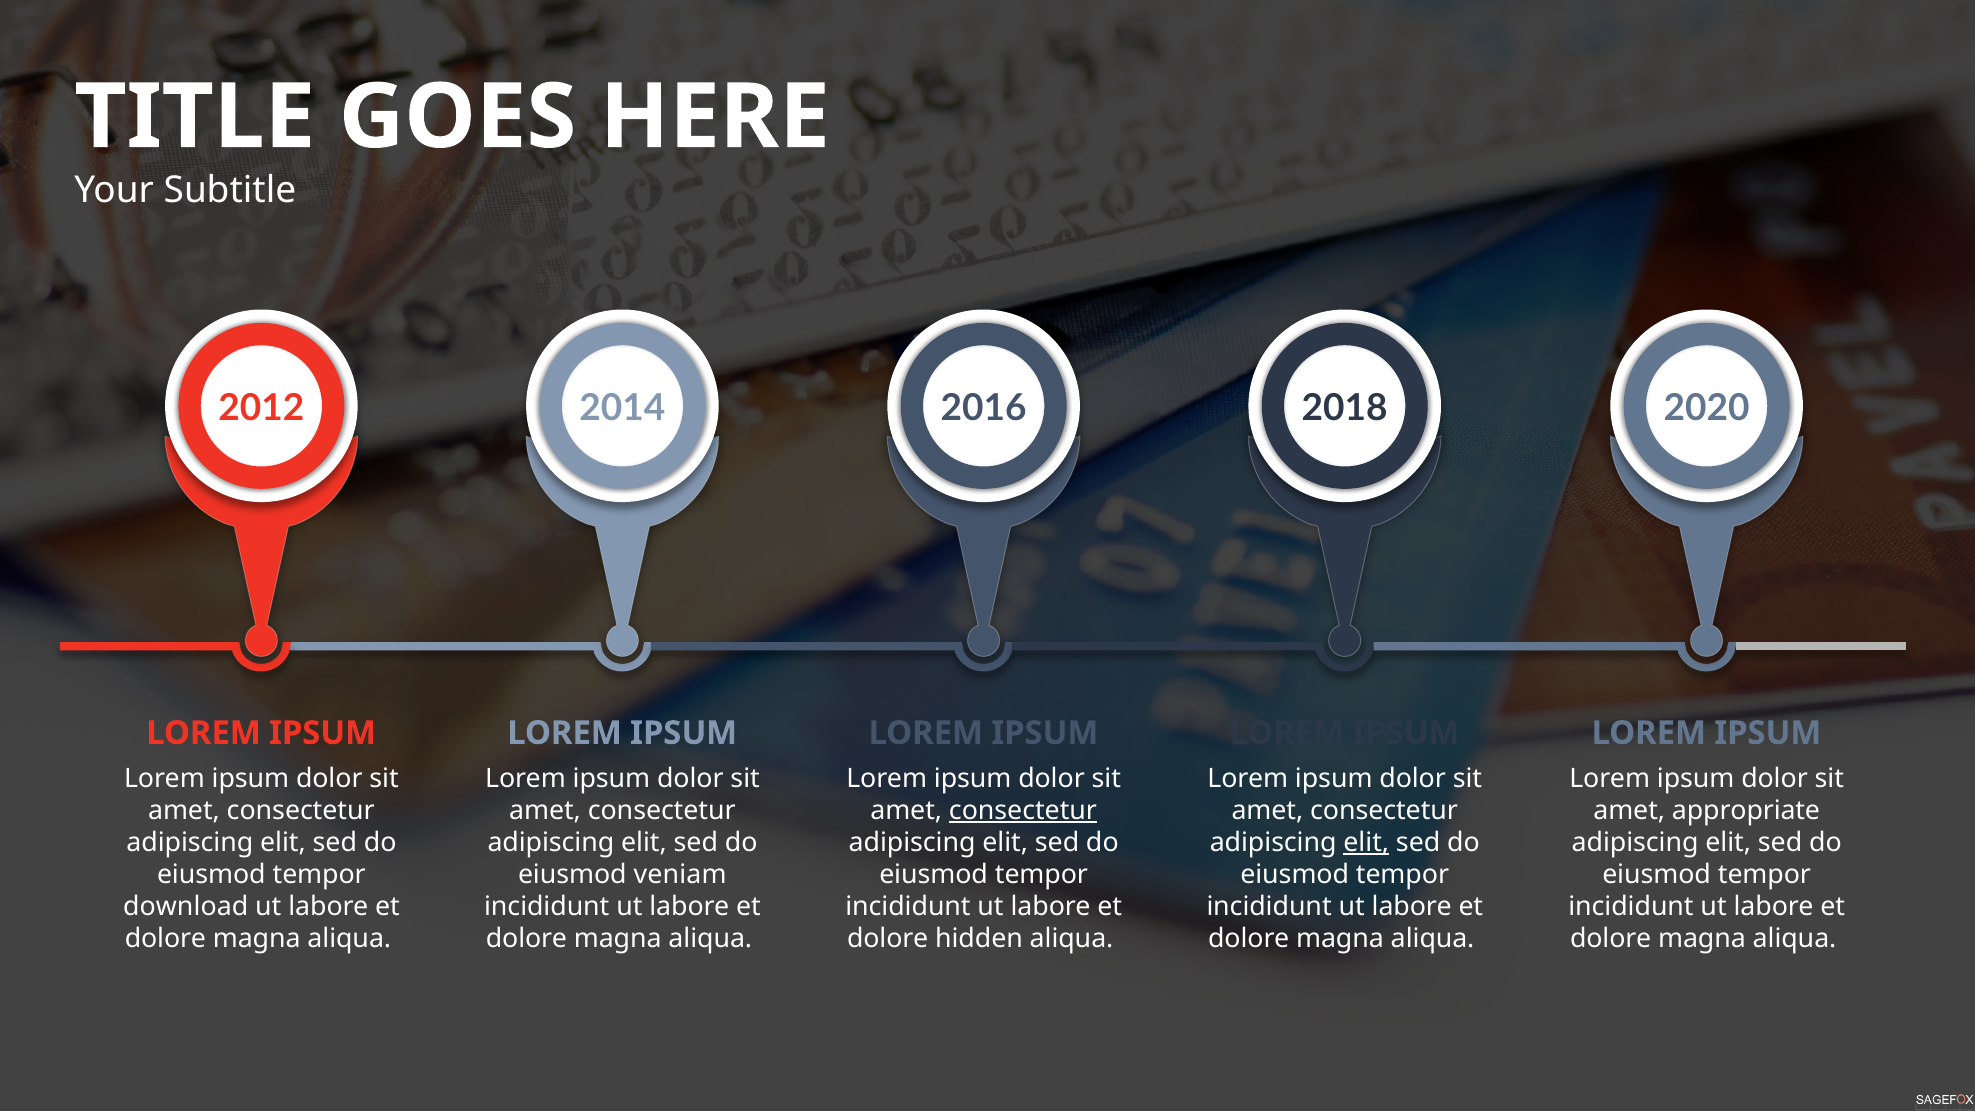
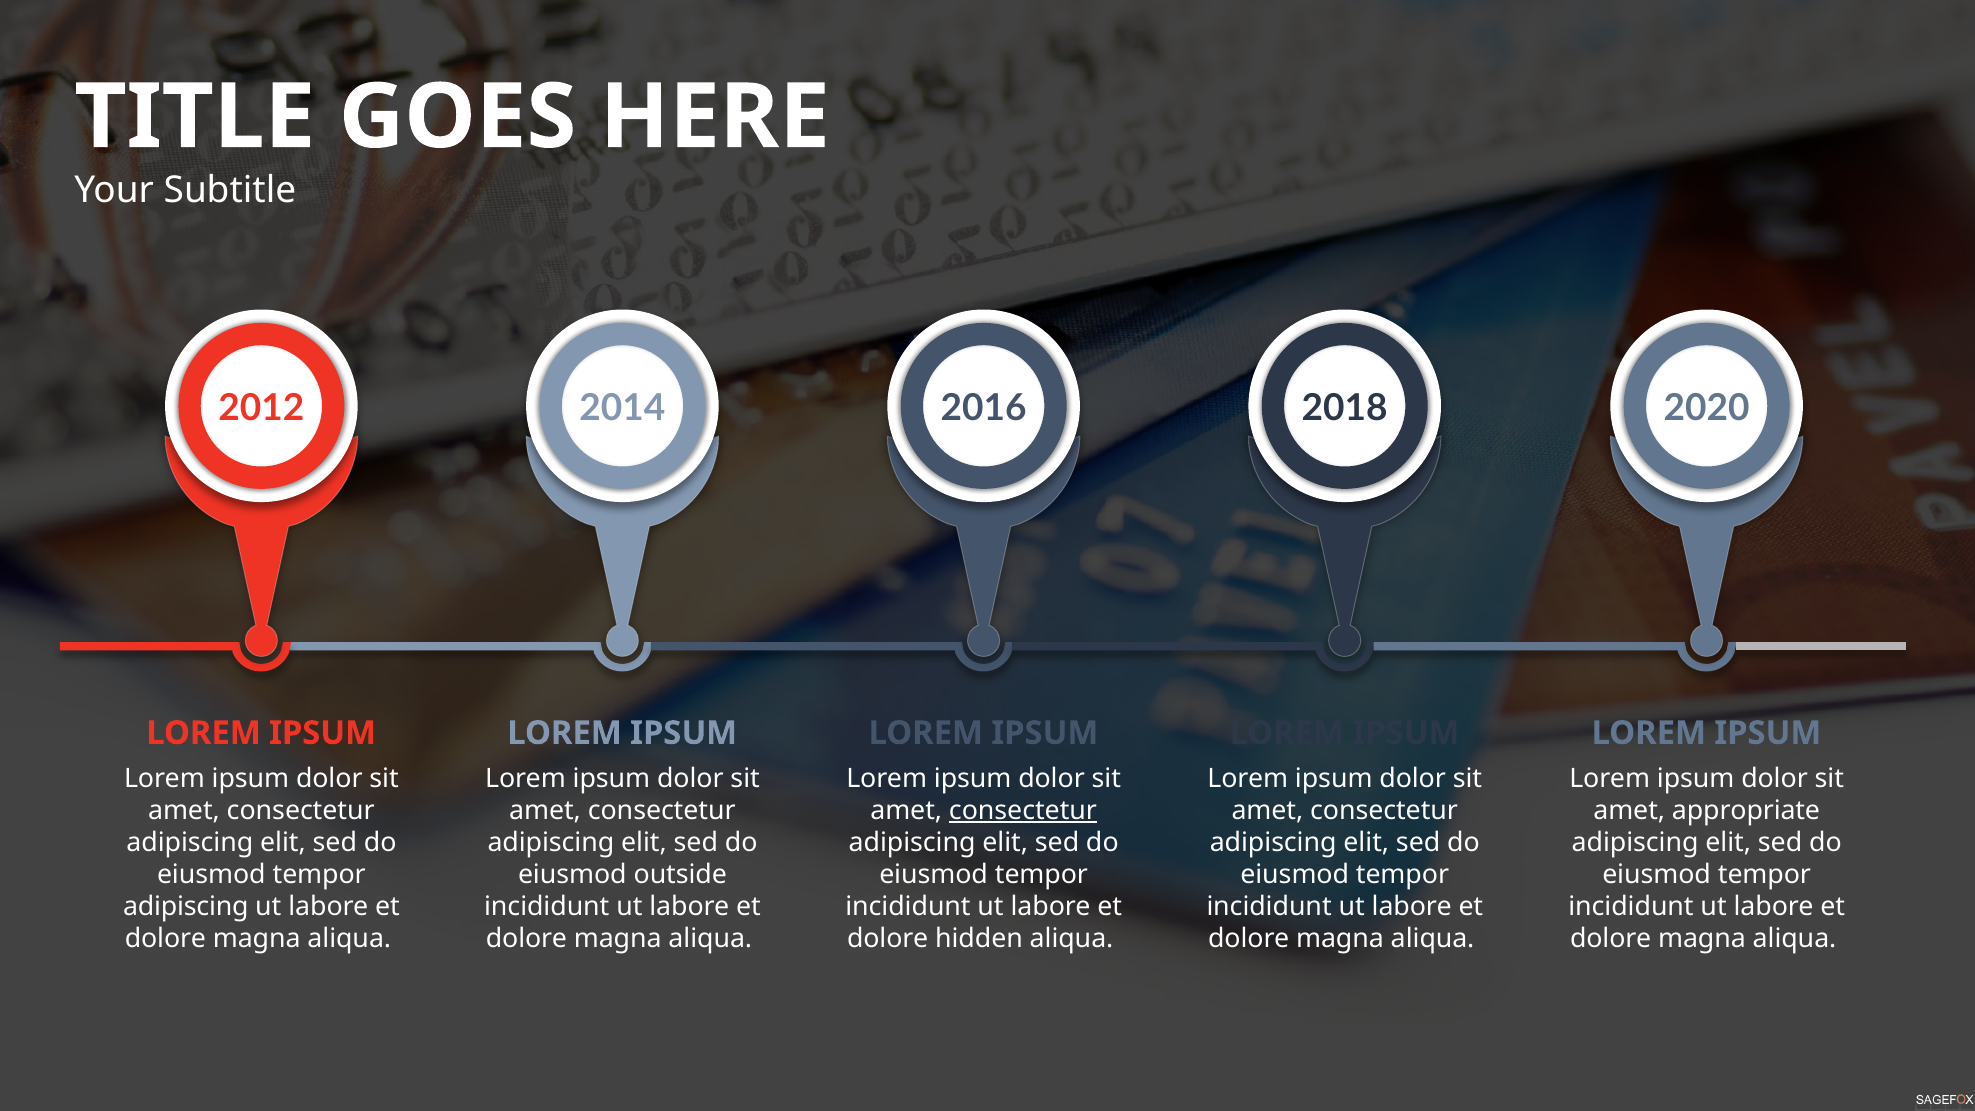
elit underline: present -> none (1366, 843)
veniam: veniam -> outside (680, 875)
download: download -> adipiscing (186, 907)
